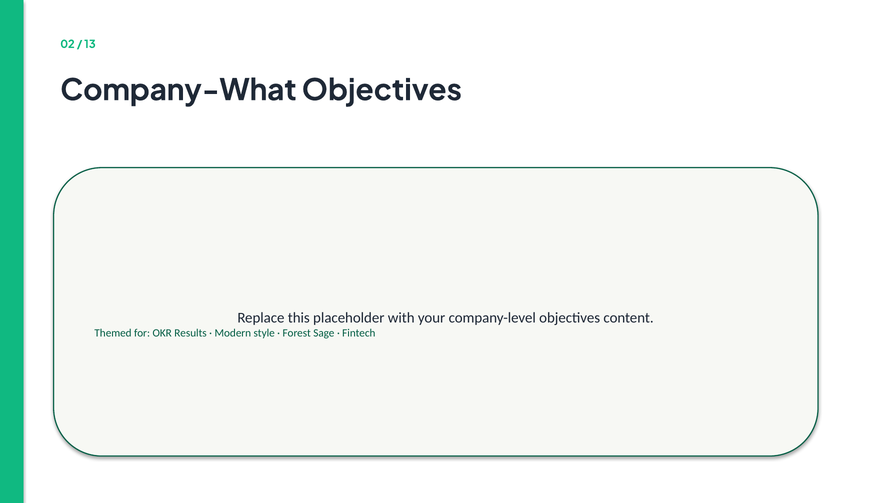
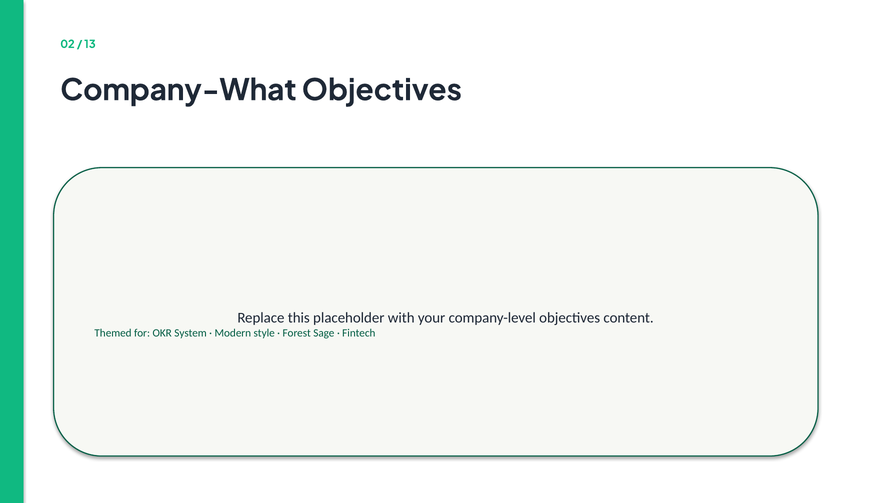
Results: Results -> System (191, 333)
